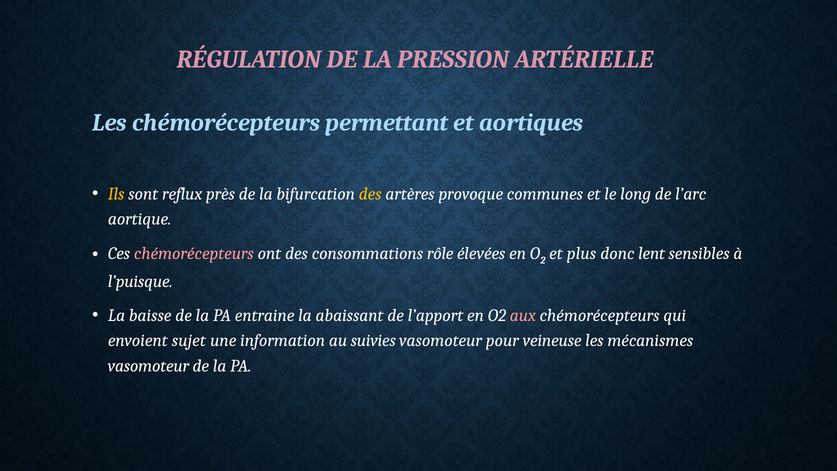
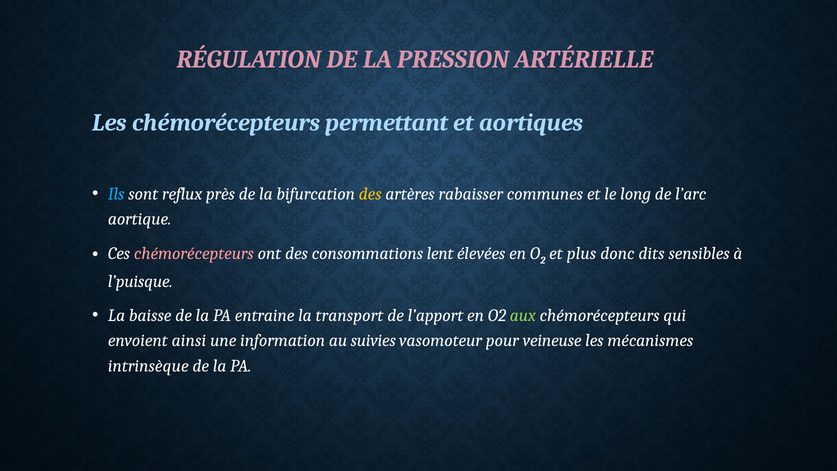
Ils colour: yellow -> light blue (116, 194)
provoque: provoque -> rabaisser (471, 194)
rôle: rôle -> lent (440, 254)
lent: lent -> dits (652, 254)
abaissant: abaissant -> transport (349, 315)
aux colour: pink -> light green (523, 315)
sujet: sujet -> ainsi (189, 341)
vasomoteur: vasomoteur -> intrinsèque (148, 366)
